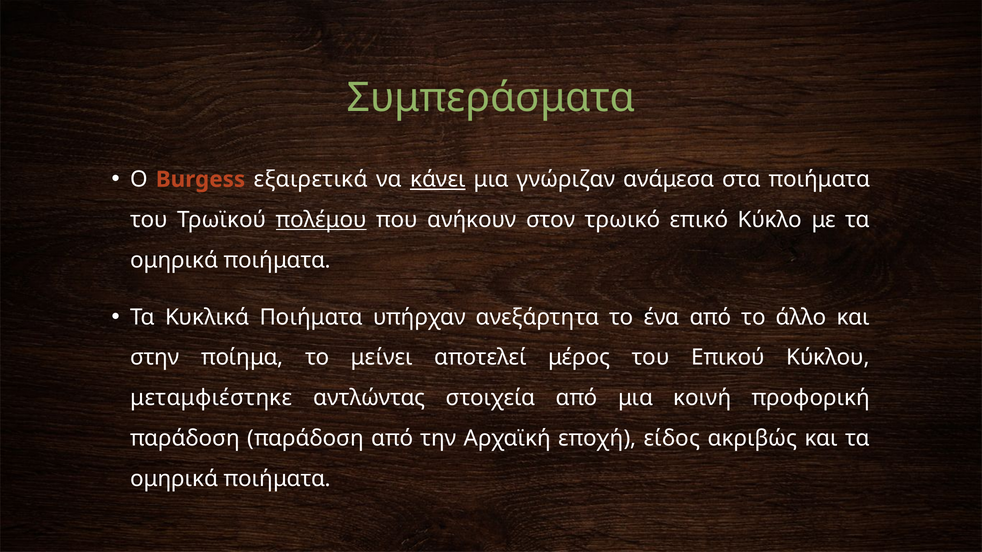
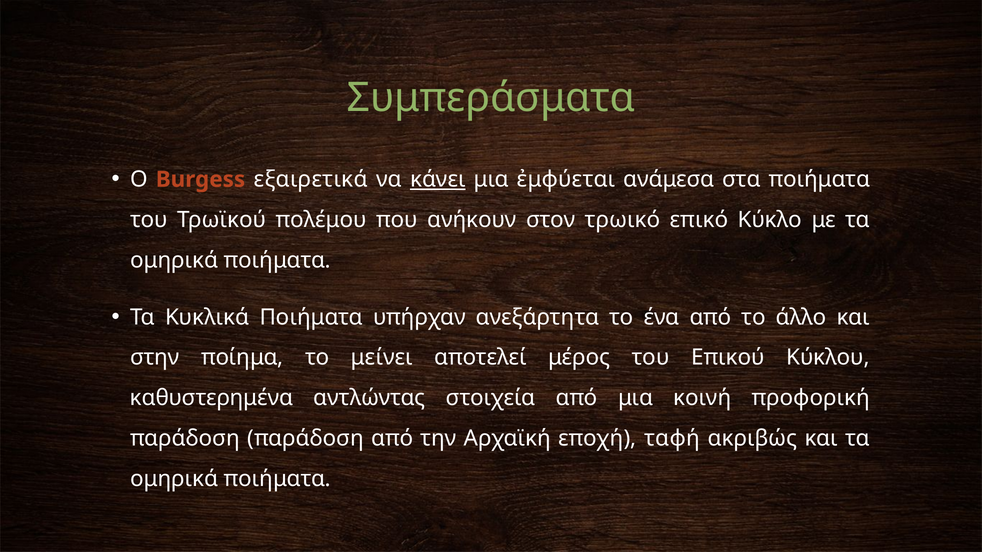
γνώριζαν: γνώριζαν -> ἐμφύεται (566, 180)
πολέμου underline: present -> none (321, 220)
μεταμφιέστηκε: μεταμφιέστηκε -> καθυστερημένα (211, 398)
είδος: είδος -> ταφή (672, 439)
